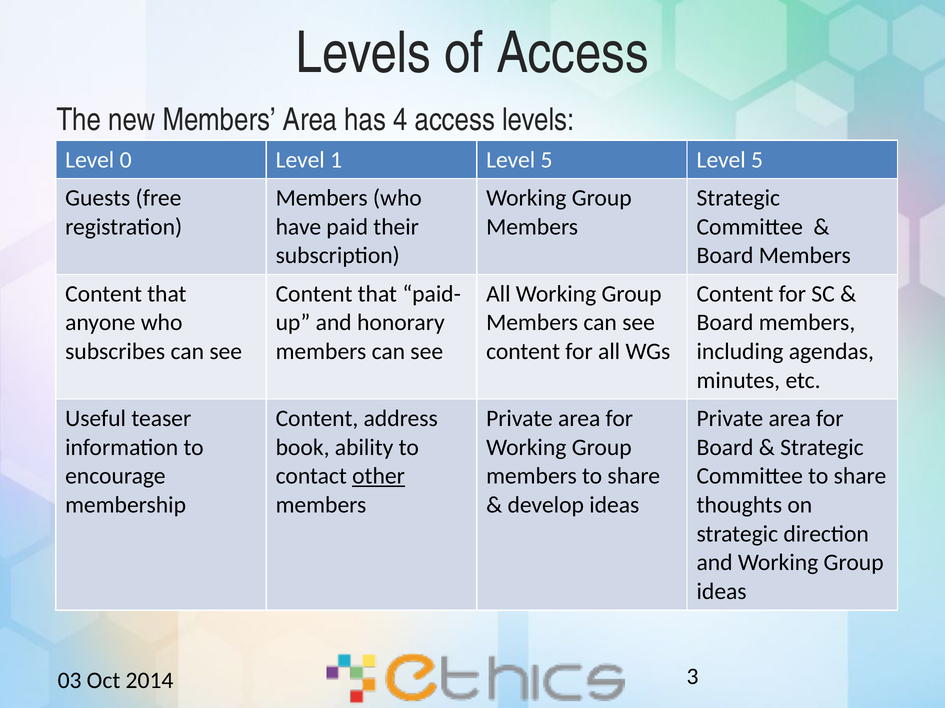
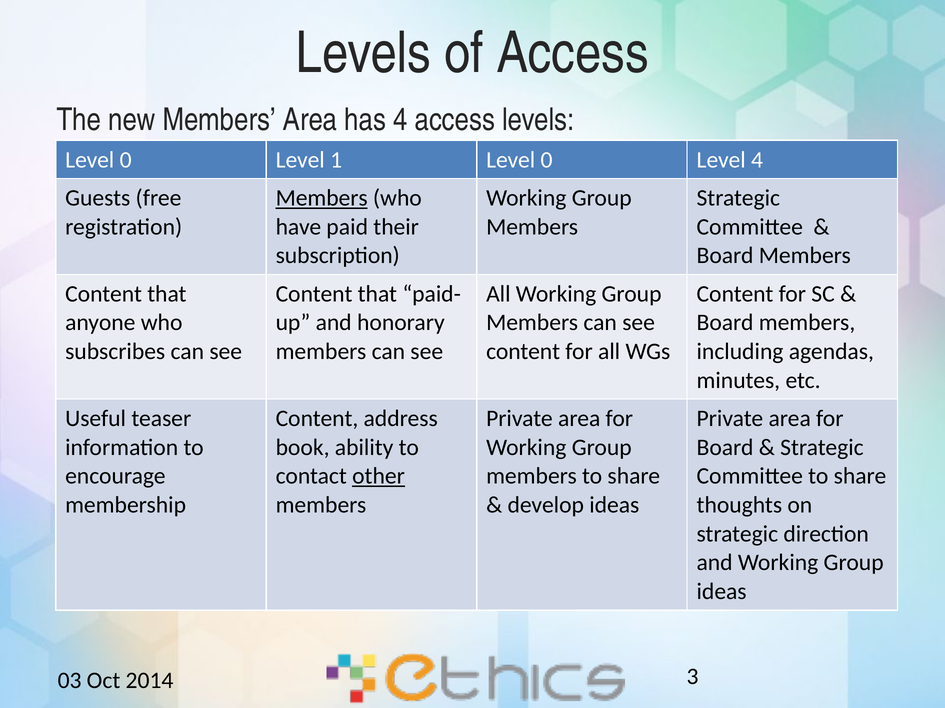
1 Level 5: 5 -> 0 (547, 160)
5: 5 -> 4 (757, 160)
Members underline: none -> present (322, 198)
